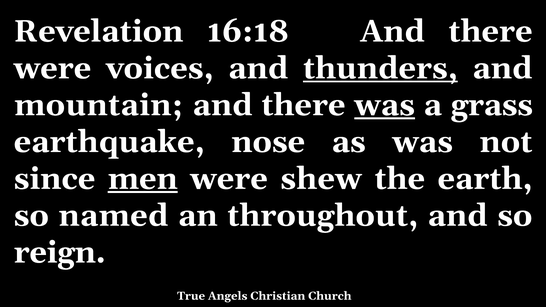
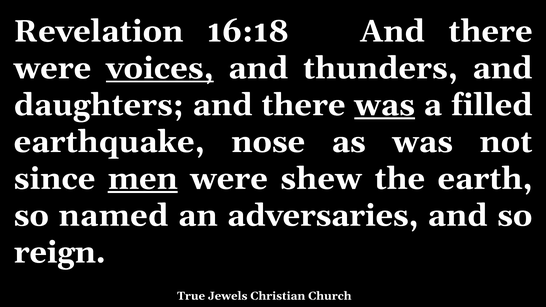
voices underline: none -> present (160, 68)
thunders underline: present -> none (380, 68)
mountain: mountain -> daughters (99, 105)
grass: grass -> filled (492, 105)
throughout: throughout -> adversaries (323, 216)
Angels: Angels -> Jewels (228, 296)
